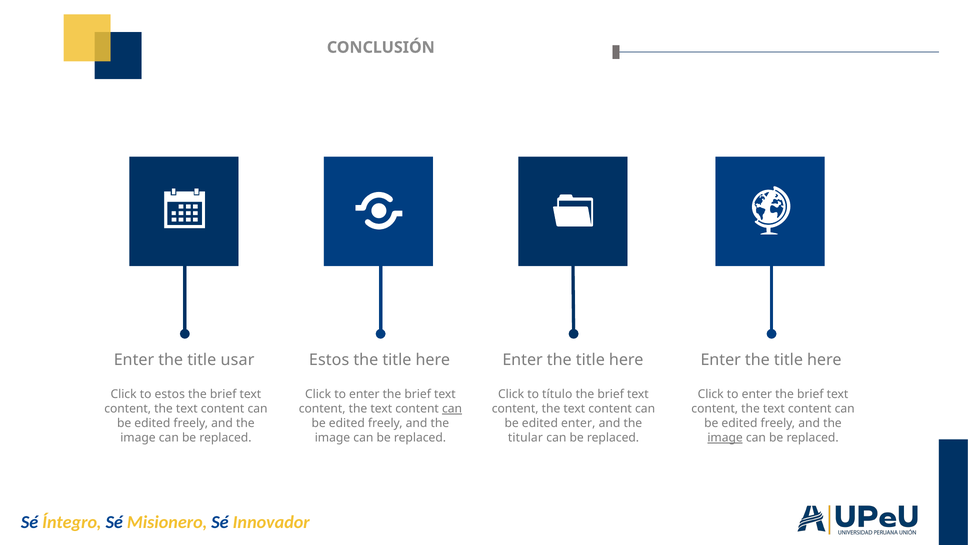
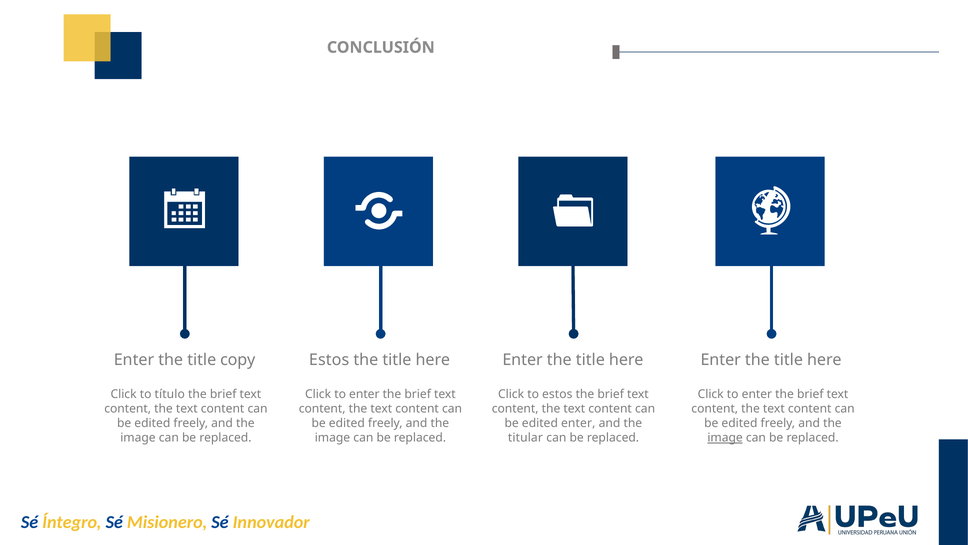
usar: usar -> copy (238, 359)
to estos: estos -> título (170, 394)
to título: título -> estos (557, 394)
can underline: present -> none (452, 408)
